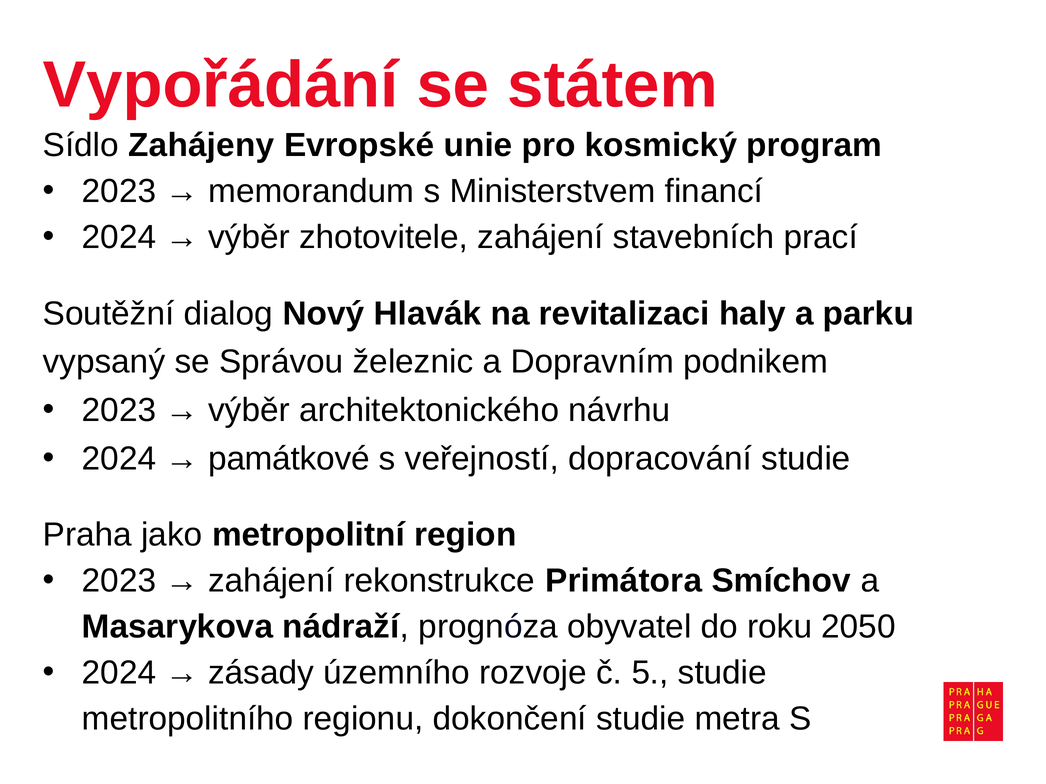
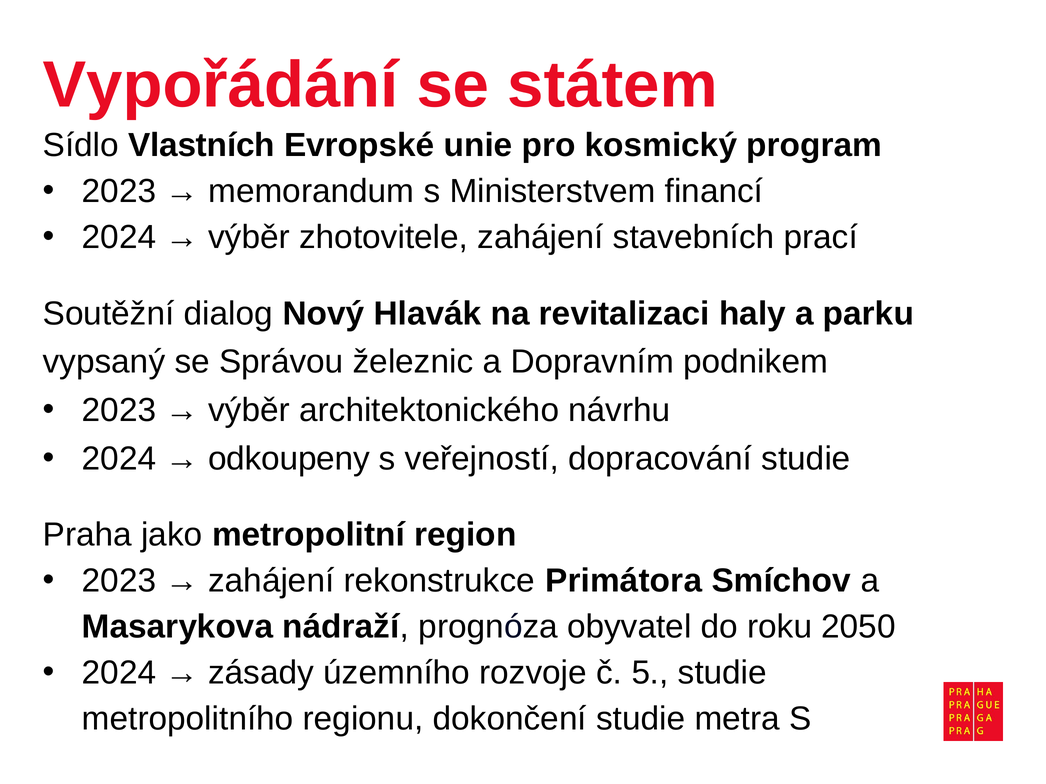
Zahájeny: Zahájeny -> Vlastních (202, 146)
památkové: památkové -> odkoupeny (289, 459)
